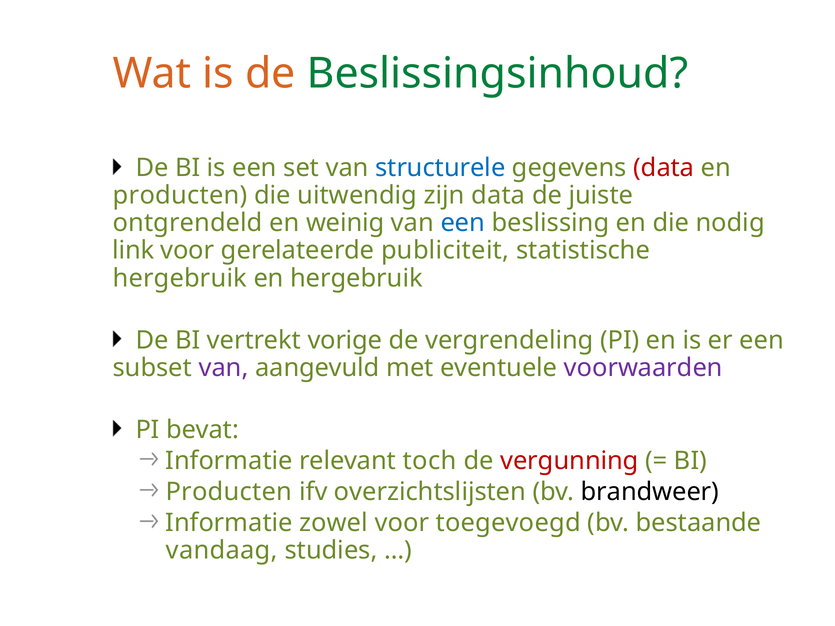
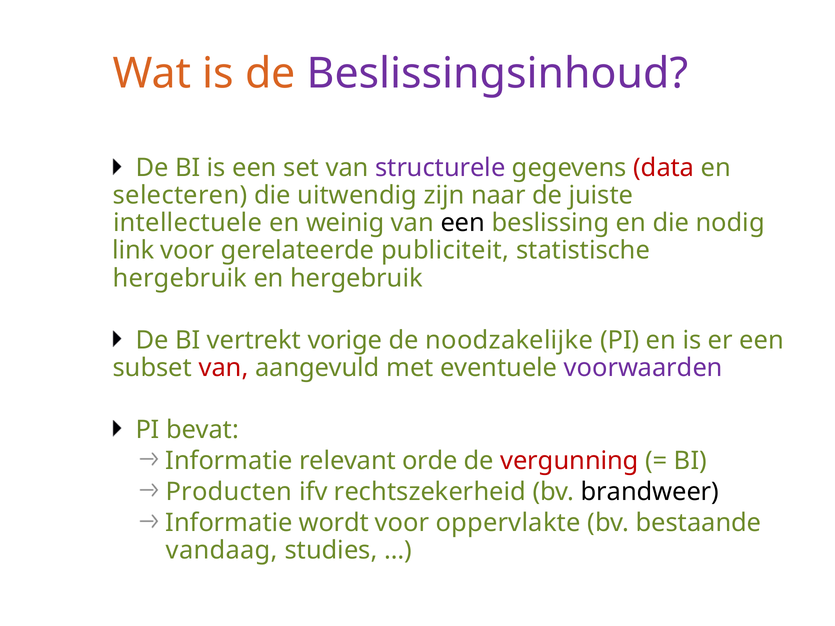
Beslissingsinhoud colour: green -> purple (497, 74)
structurele colour: blue -> purple (440, 168)
producten: producten -> selecteren (180, 196)
zijn data: data -> naar (498, 196)
ontgrendeld: ontgrendeld -> intellectuele (188, 223)
een colour: blue -> black (463, 223)
vergrendeling: vergrendeling -> noodzakelijke (509, 340)
van colour: purple -> red (224, 368)
toch: toch -> orde (430, 461)
overzichtslijsten: overzichtslijsten -> rechtszekerheid (430, 492)
zowel: zowel -> wordt (334, 523)
toegevoegd: toegevoegd -> oppervlakte (508, 523)
